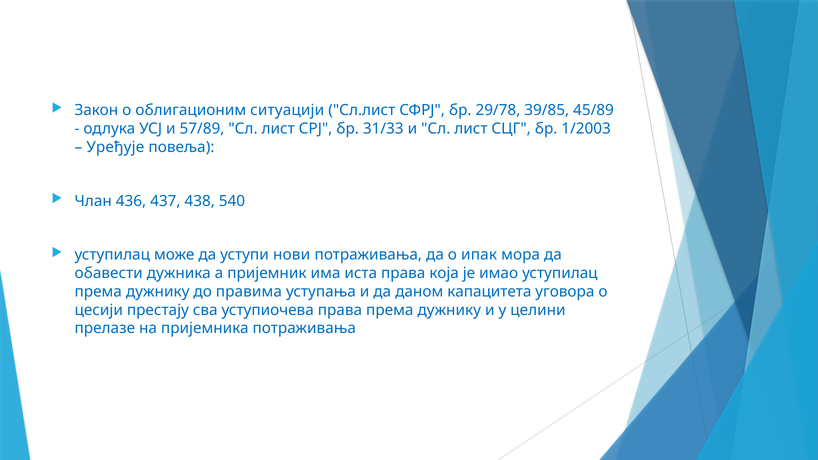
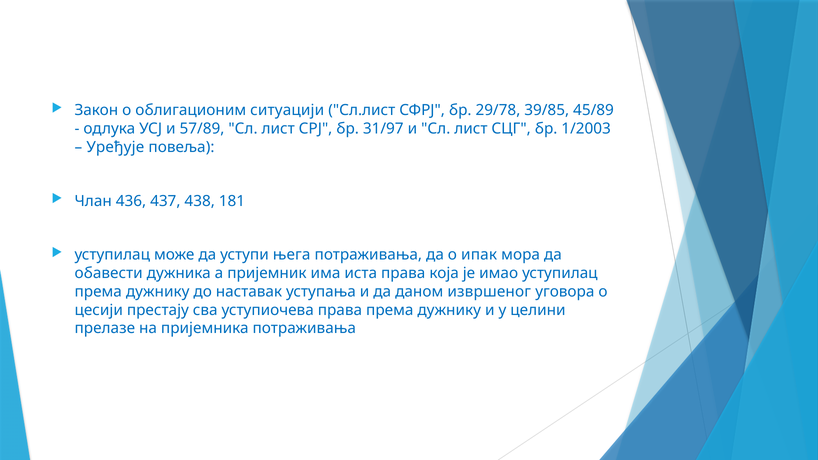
31/33: 31/33 -> 31/97 (383, 129)
540: 540 -> 181 (232, 201)
нови: нови -> њега (292, 255)
правима: правима -> наставак (249, 292)
капацитета: капацитета -> извршеног (489, 292)
